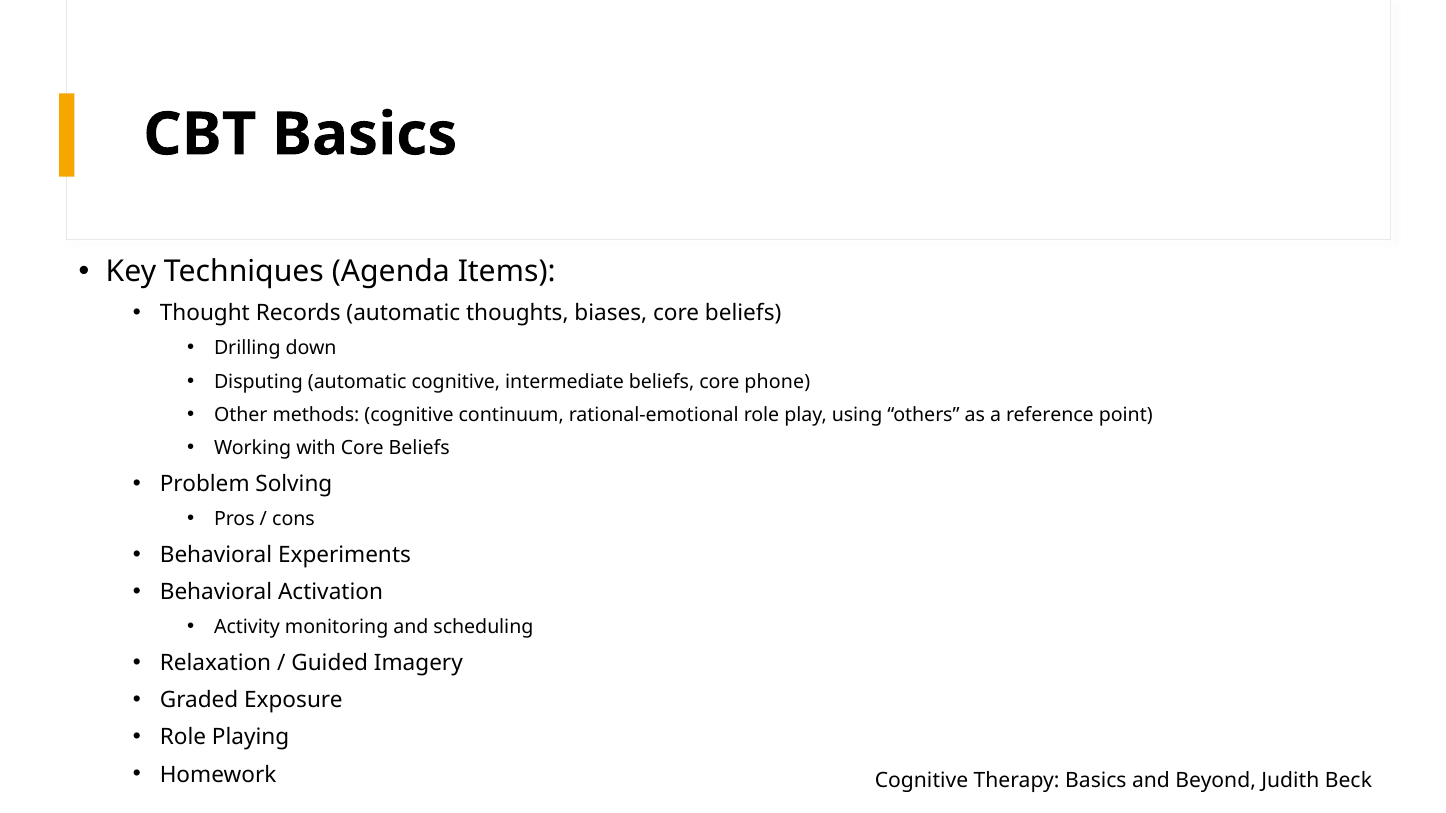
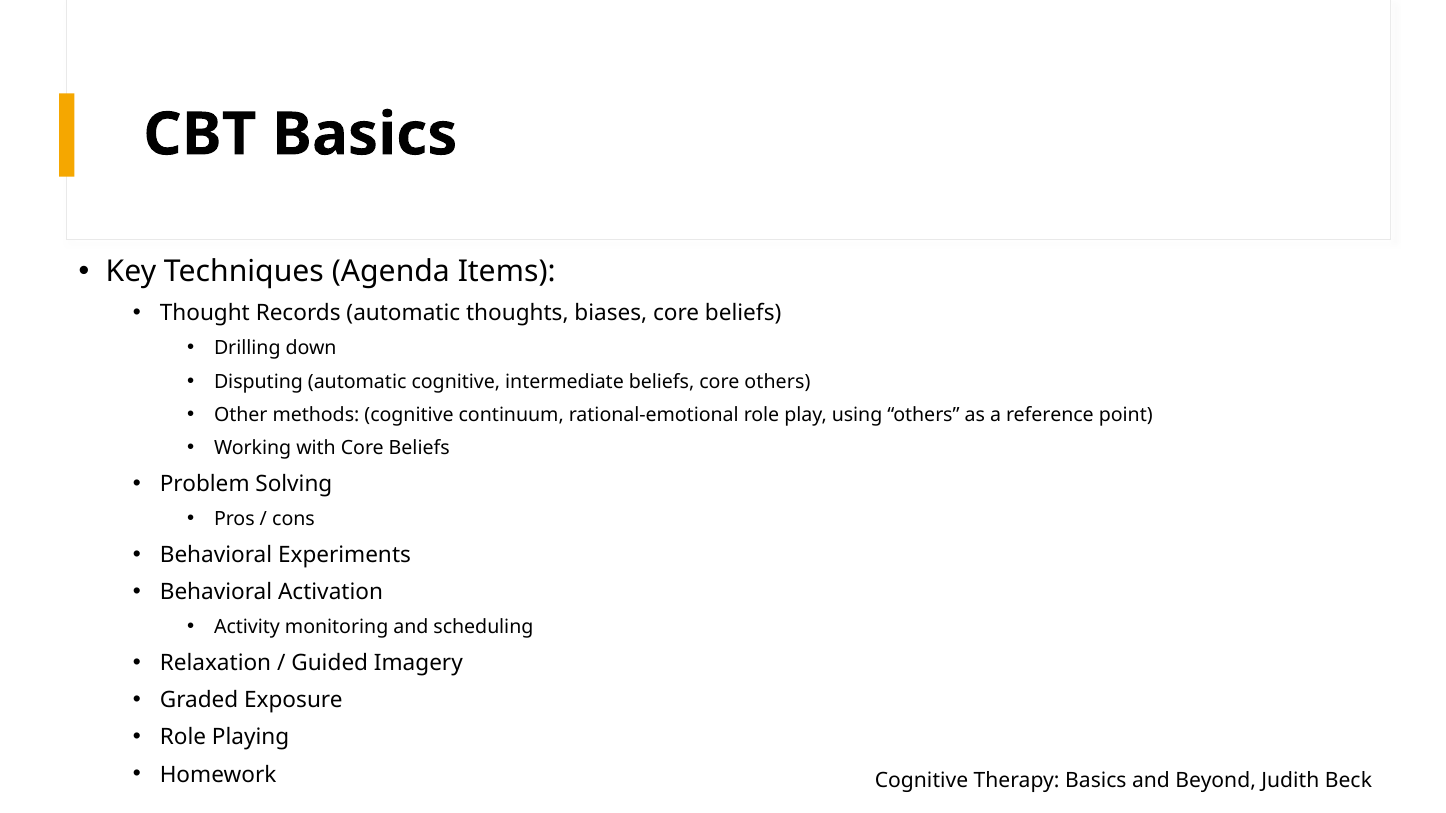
core phone: phone -> others (777, 382)
